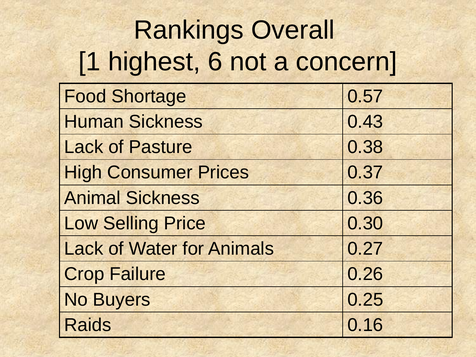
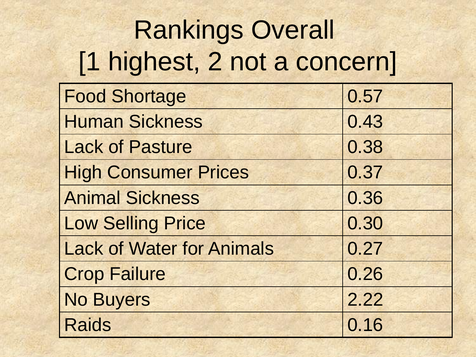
6: 6 -> 2 (215, 62)
0.25: 0.25 -> 2.22 (365, 300)
